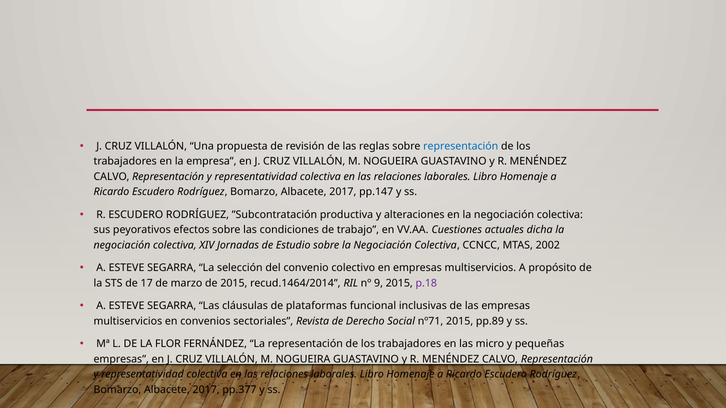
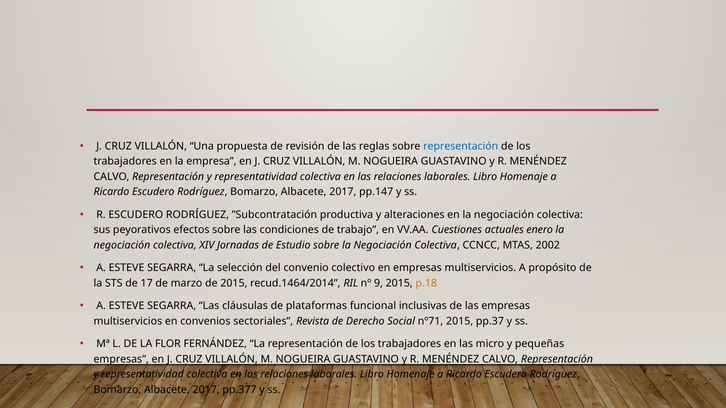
dicha: dicha -> enero (540, 230)
p.18 colour: purple -> orange (426, 283)
pp.89: pp.89 -> pp.37 (490, 321)
